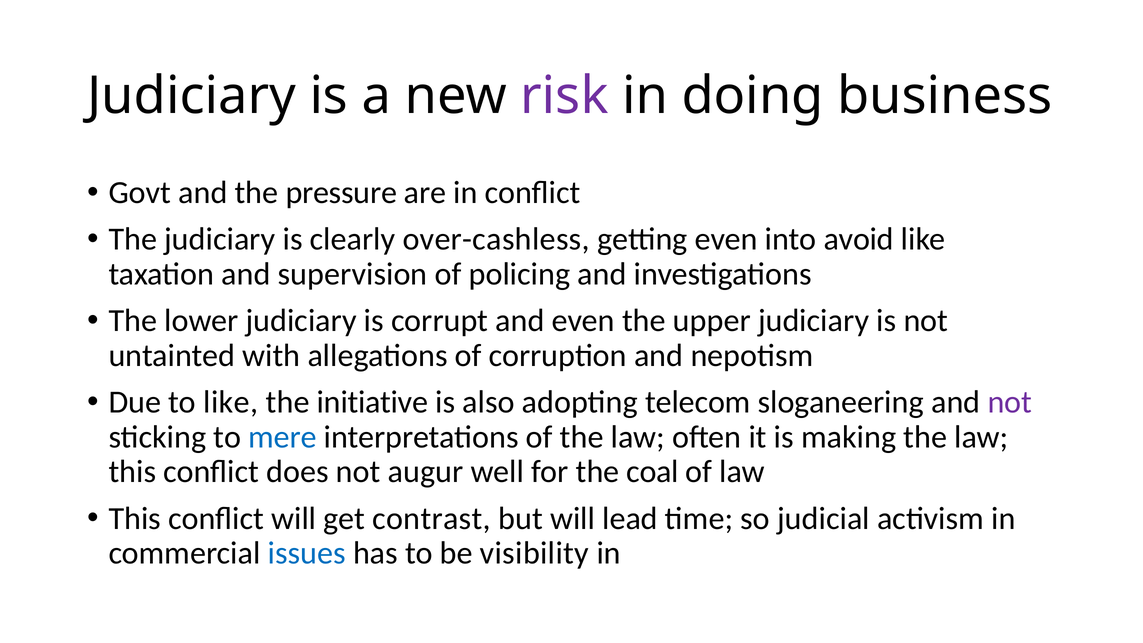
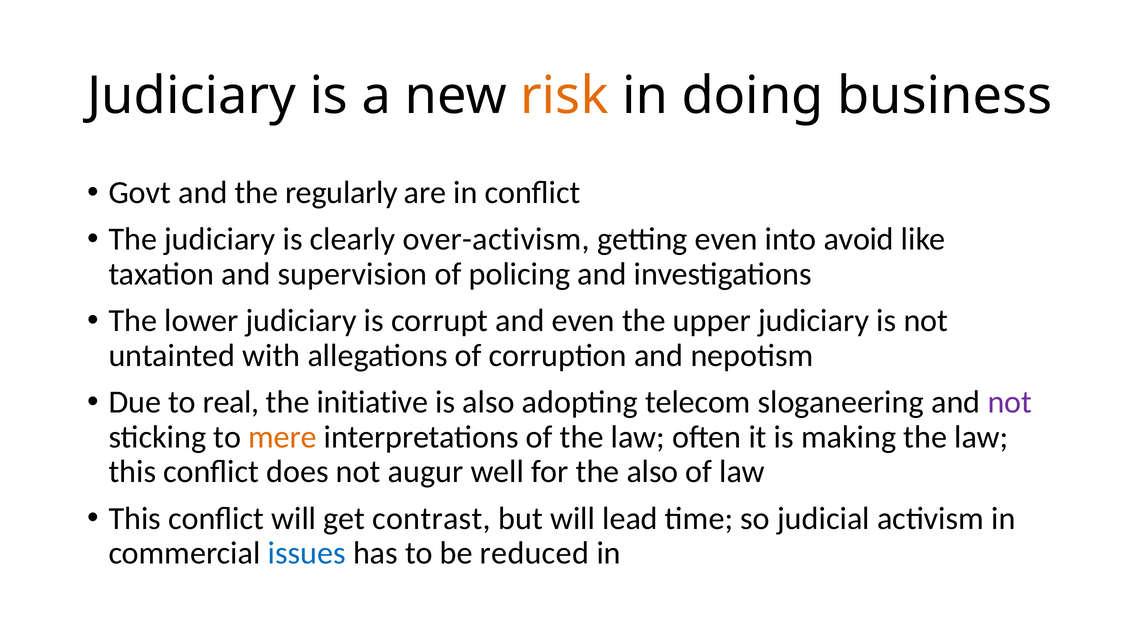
risk colour: purple -> orange (564, 96)
pressure: pressure -> regularly (341, 193)
over-cashless: over-cashless -> over-activism (496, 239)
to like: like -> real (231, 402)
mere colour: blue -> orange (282, 437)
the coal: coal -> also (653, 472)
visibility: visibility -> reduced (534, 553)
